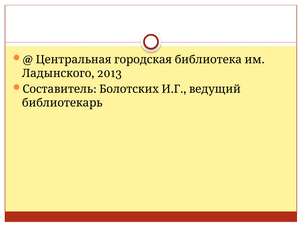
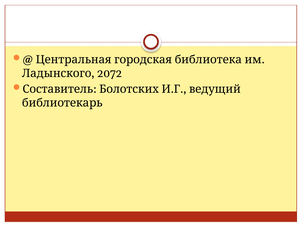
2013: 2013 -> 2072 (109, 73)
